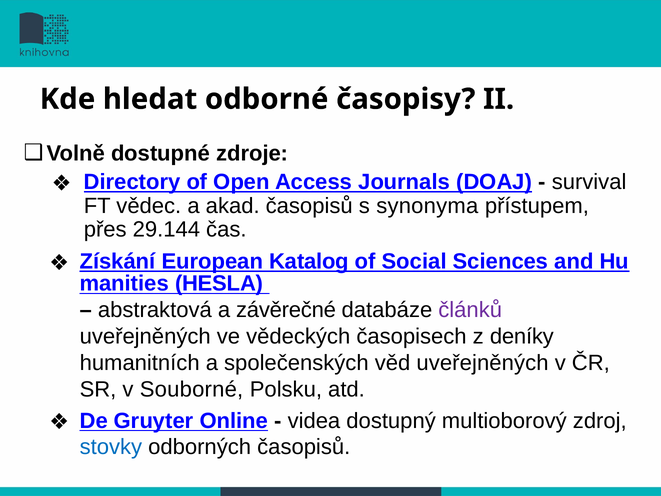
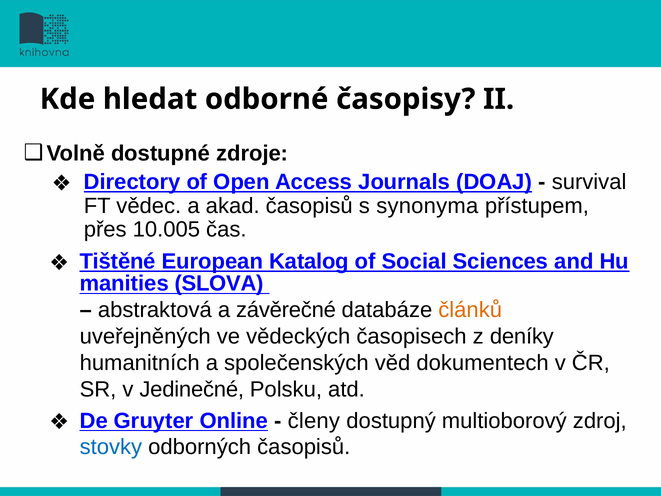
29.144: 29.144 -> 10.005 (166, 230)
Získání: Získání -> Tištěné (118, 262)
HESLA: HESLA -> SLOVA (219, 284)
článků colour: purple -> orange (470, 310)
věd uveřejněných: uveřejněných -> dokumentech (483, 363)
Souborné: Souborné -> Jedinečné (192, 389)
videa: videa -> členy (314, 421)
